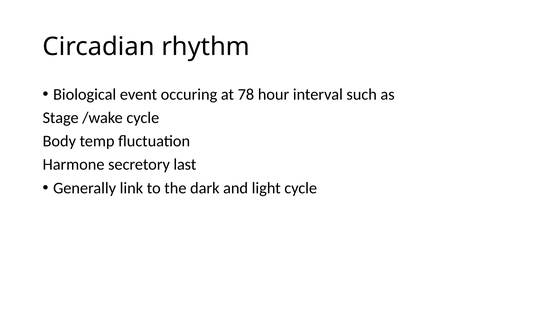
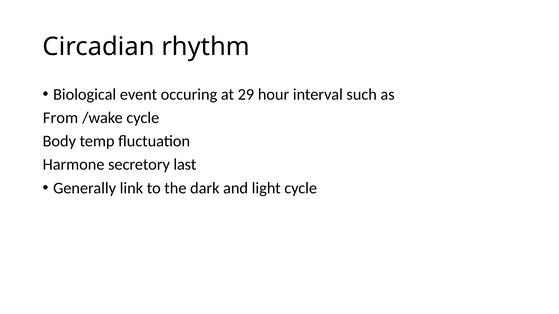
78: 78 -> 29 (246, 95)
Stage: Stage -> From (61, 118)
